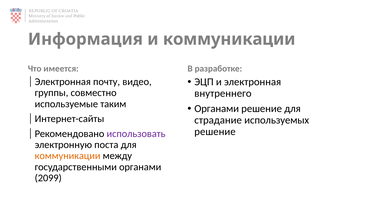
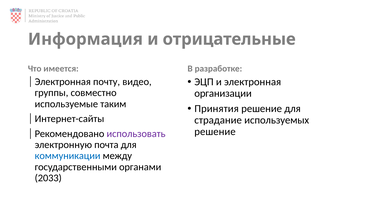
и коммуникации: коммуникации -> отрицательные (229, 39)
внутреннего: внутреннего -> организации (223, 94)
Органами: Органами -> Принятия (217, 109)
поста: поста -> почта (106, 145)
коммуникации colour: orange -> blue (68, 156)
2099: 2099 -> 2033 (48, 178)
